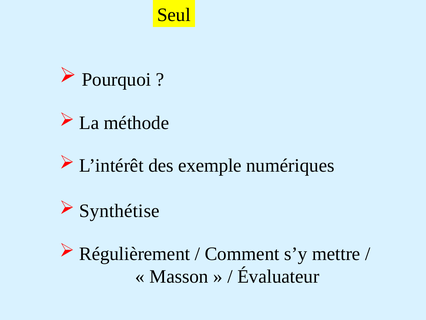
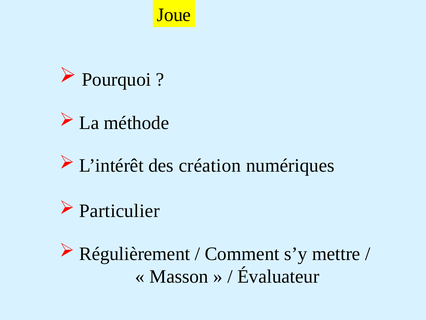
Seul: Seul -> Joue (174, 15)
exemple: exemple -> création (210, 165)
Synthétise: Synthétise -> Particulier (119, 211)
